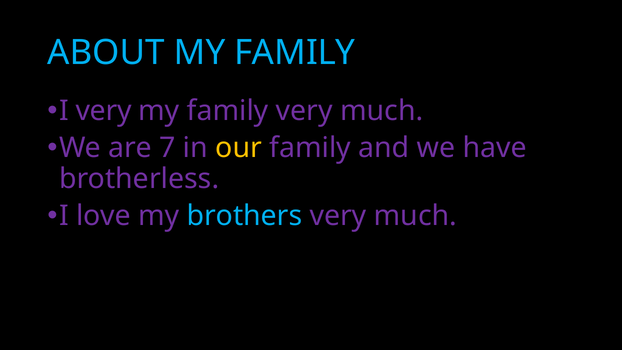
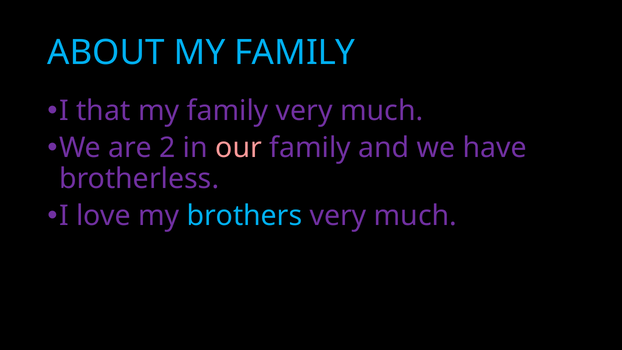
I very: very -> that (103, 111)
7: 7 -> 2 (167, 148)
our colour: yellow -> pink (239, 148)
